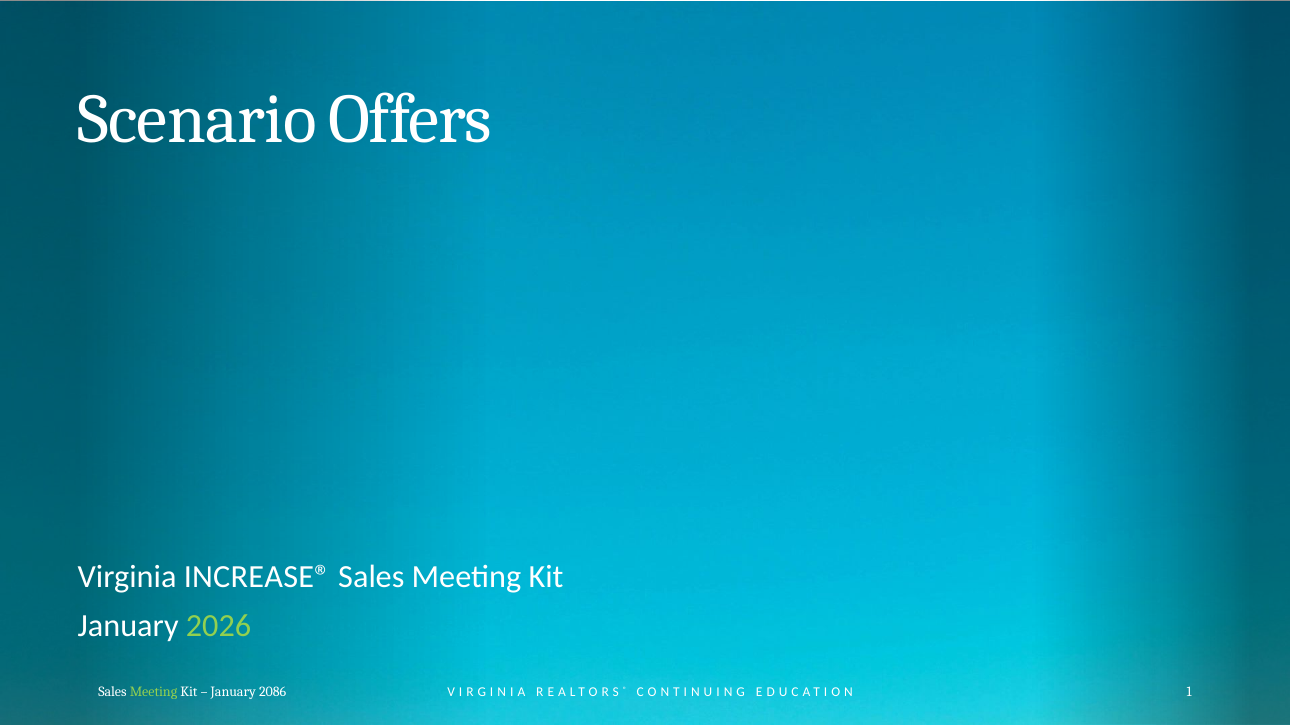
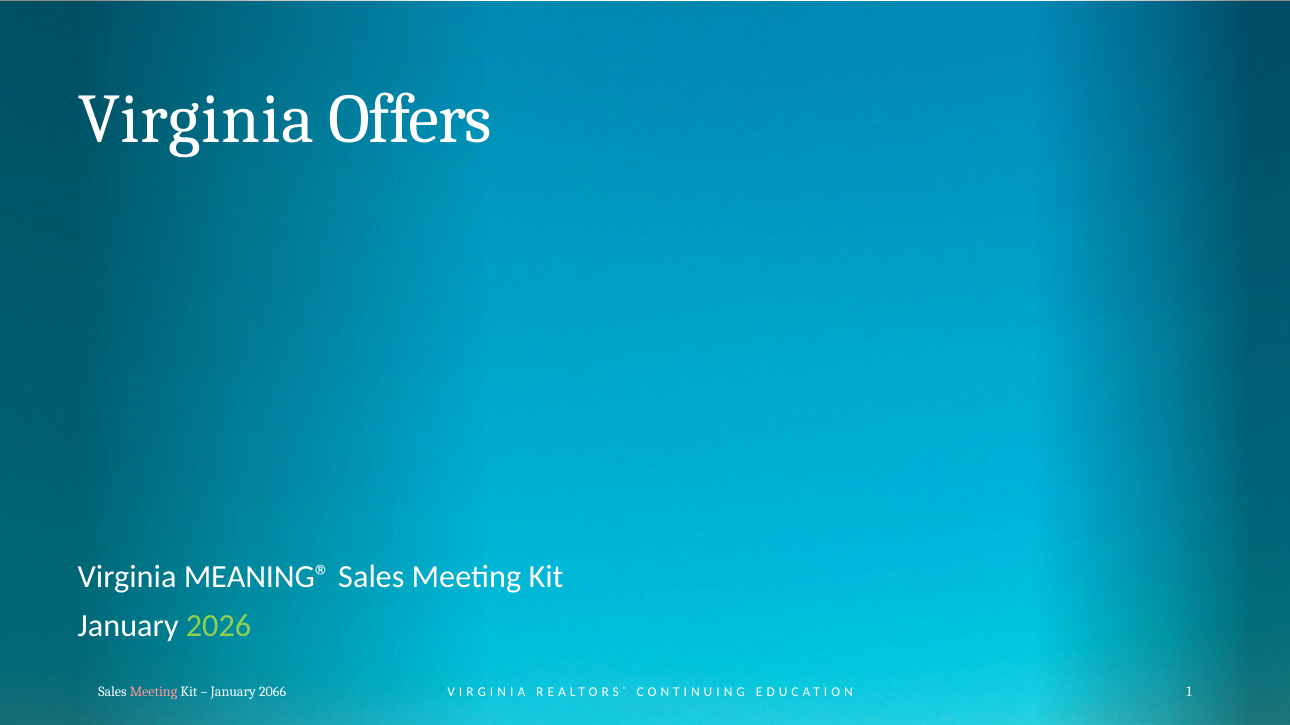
Scenario: Scenario -> Virginia (196, 120)
INCREASE®: INCREASE® -> MEANING® (257, 578)
Meeting colour: light green -> pink (154, 693)
2086: 2086 -> 2066 (273, 693)
